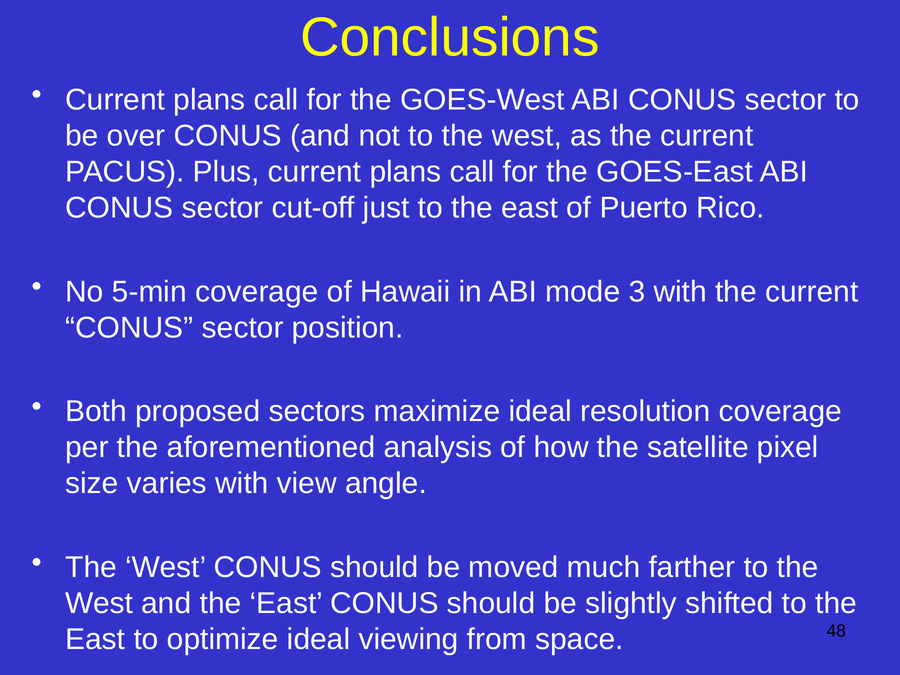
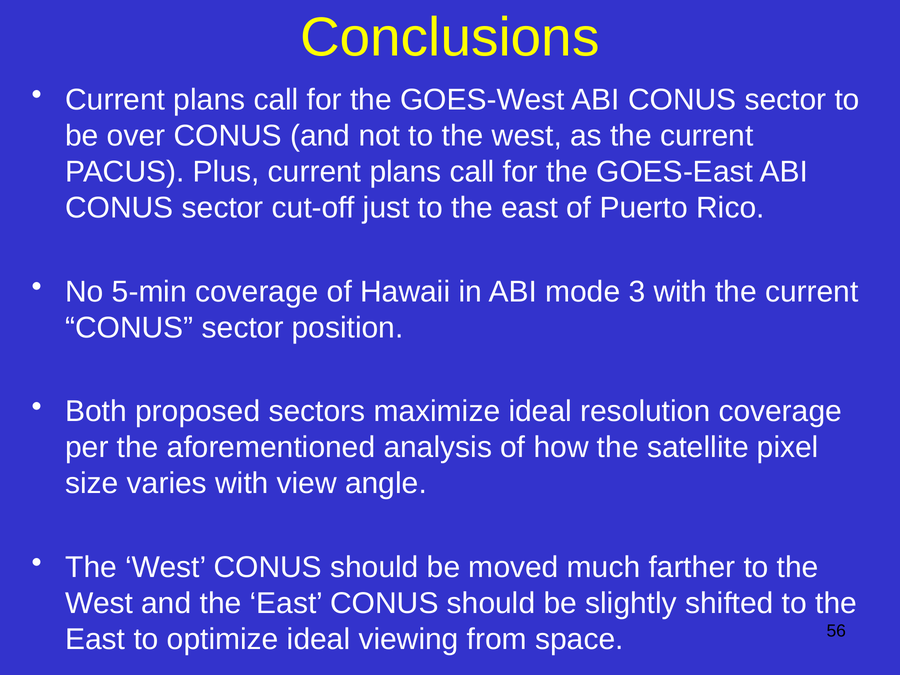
48: 48 -> 56 (836, 631)
